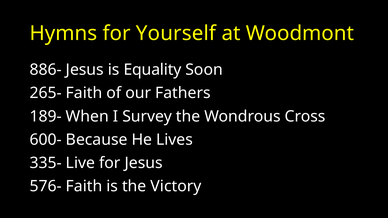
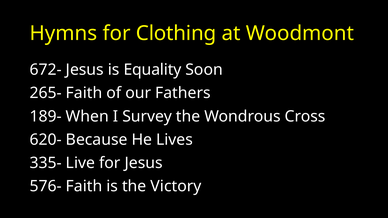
Yourself: Yourself -> Clothing (176, 33)
886-: 886- -> 672- (46, 70)
600-: 600- -> 620- (46, 140)
